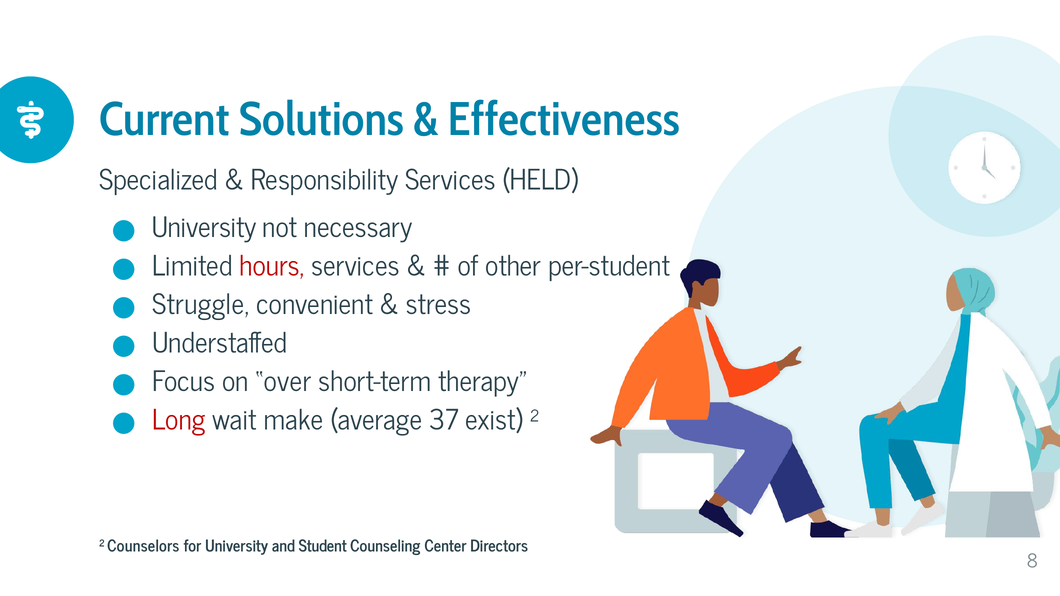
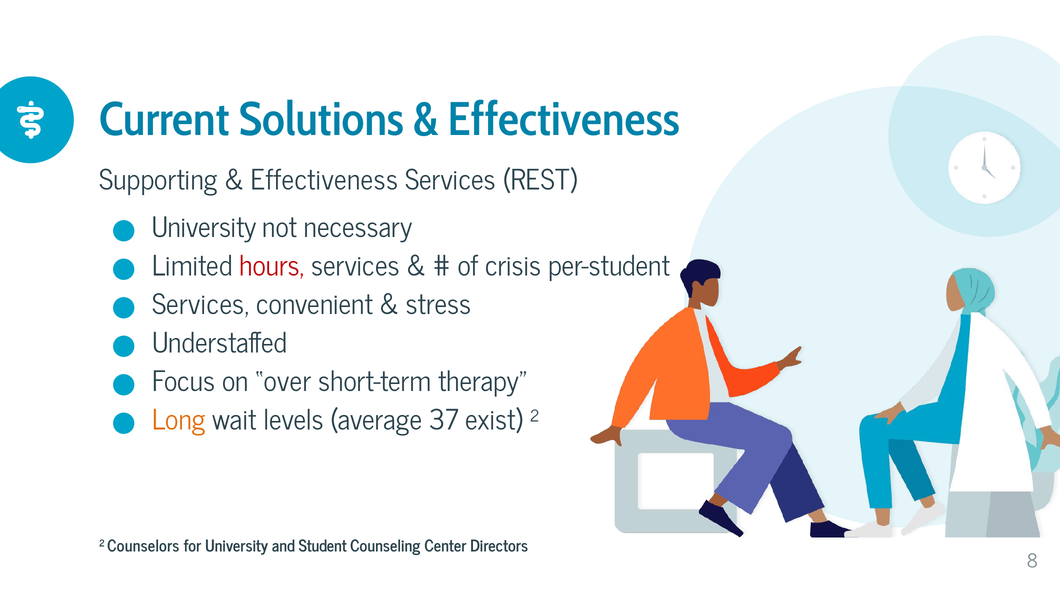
Specialized: Specialized -> Supporting (158, 181)
Responsibility: Responsibility -> Effectiveness (324, 181)
HELD: HELD -> REST (540, 181)
other: other -> crisis (513, 267)
Struggle: Struggle -> Services (201, 305)
Long colour: red -> orange (179, 421)
make: make -> levels (294, 421)
